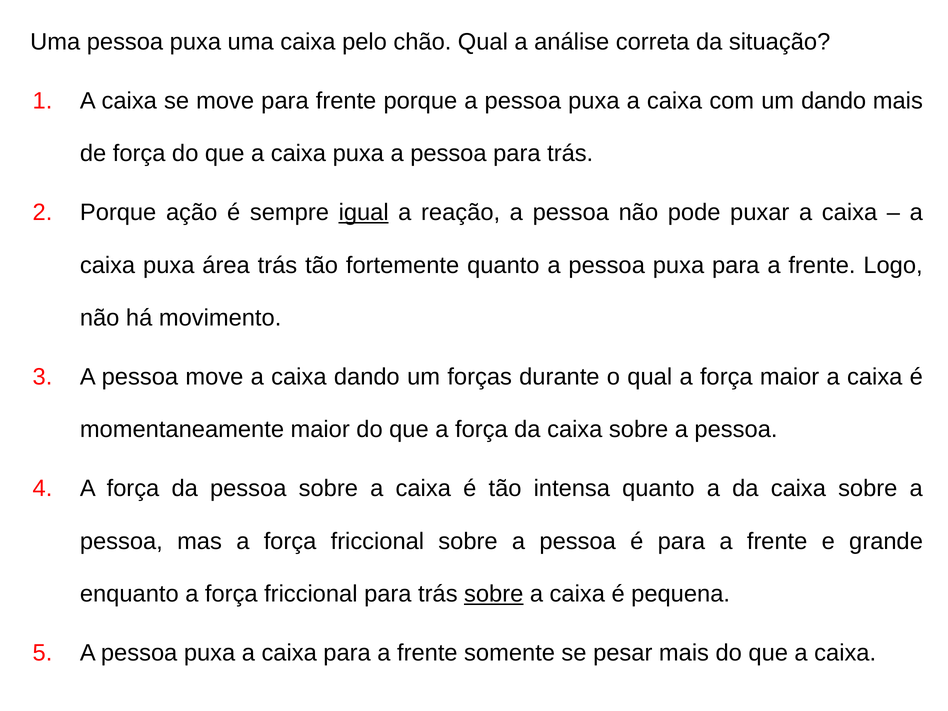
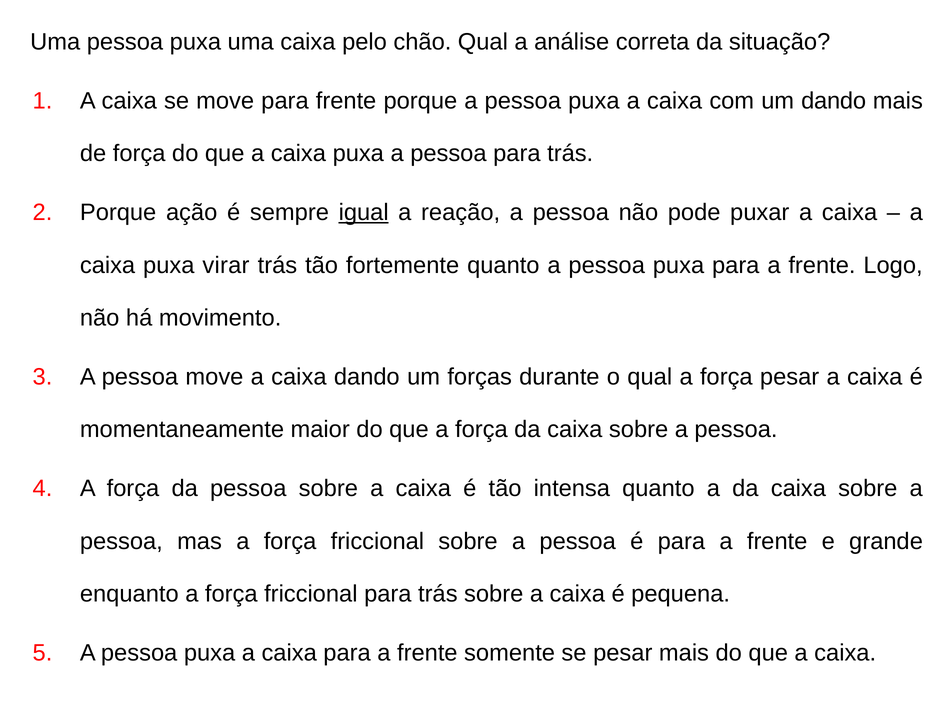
área: área -> virar (226, 265)
força maior: maior -> pesar (790, 377)
sobre underline: present -> none (494, 594)
